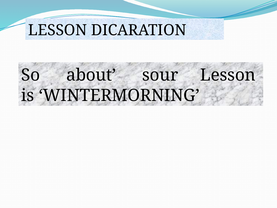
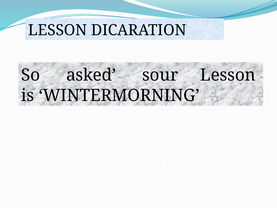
about: about -> asked (91, 75)
